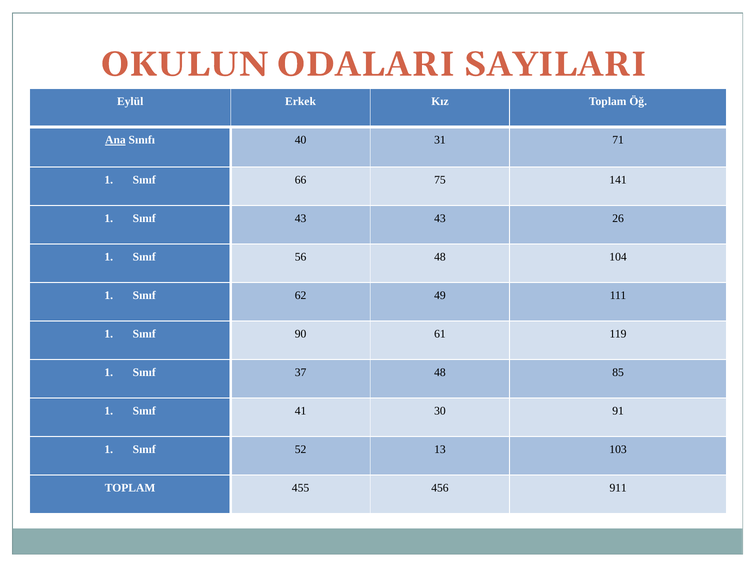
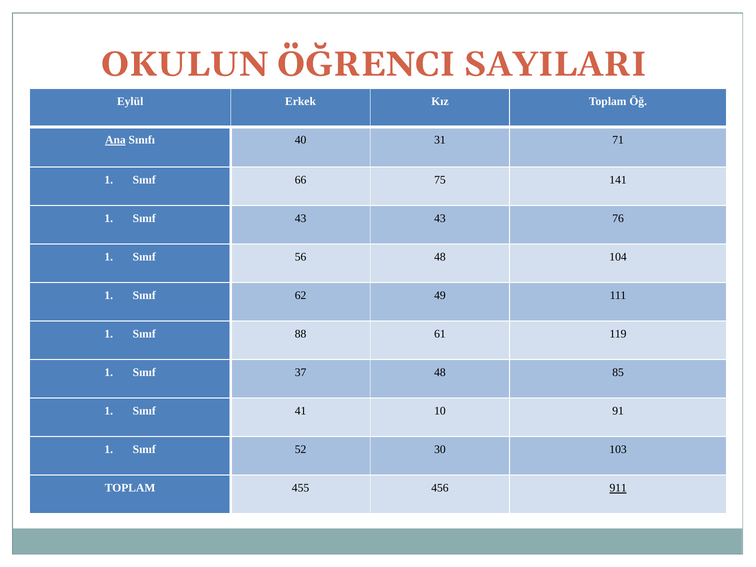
ODALARI: ODALARI -> ÖĞRENCI (366, 64)
26: 26 -> 76 (618, 218)
90: 90 -> 88 (301, 334)
30: 30 -> 10 (440, 411)
13: 13 -> 30 (440, 450)
911 underline: none -> present (618, 488)
